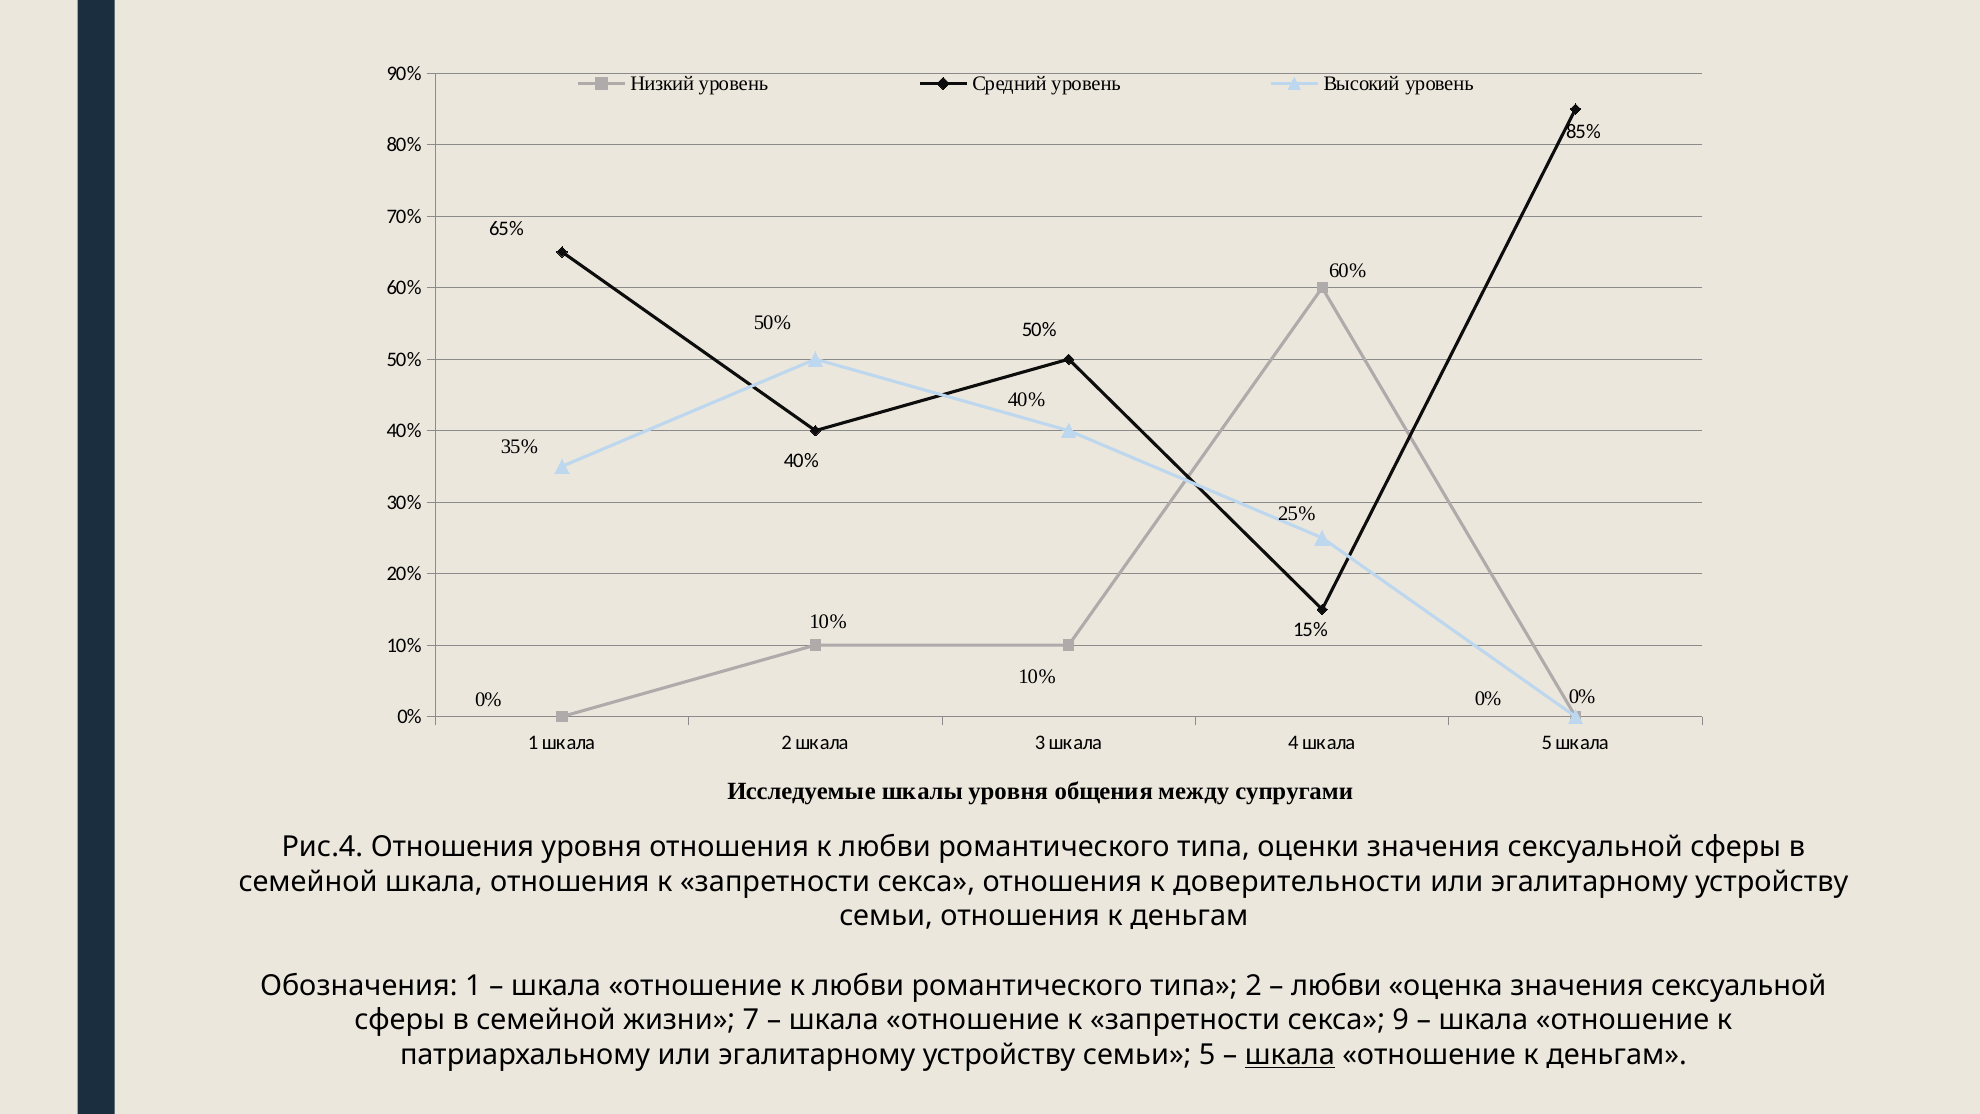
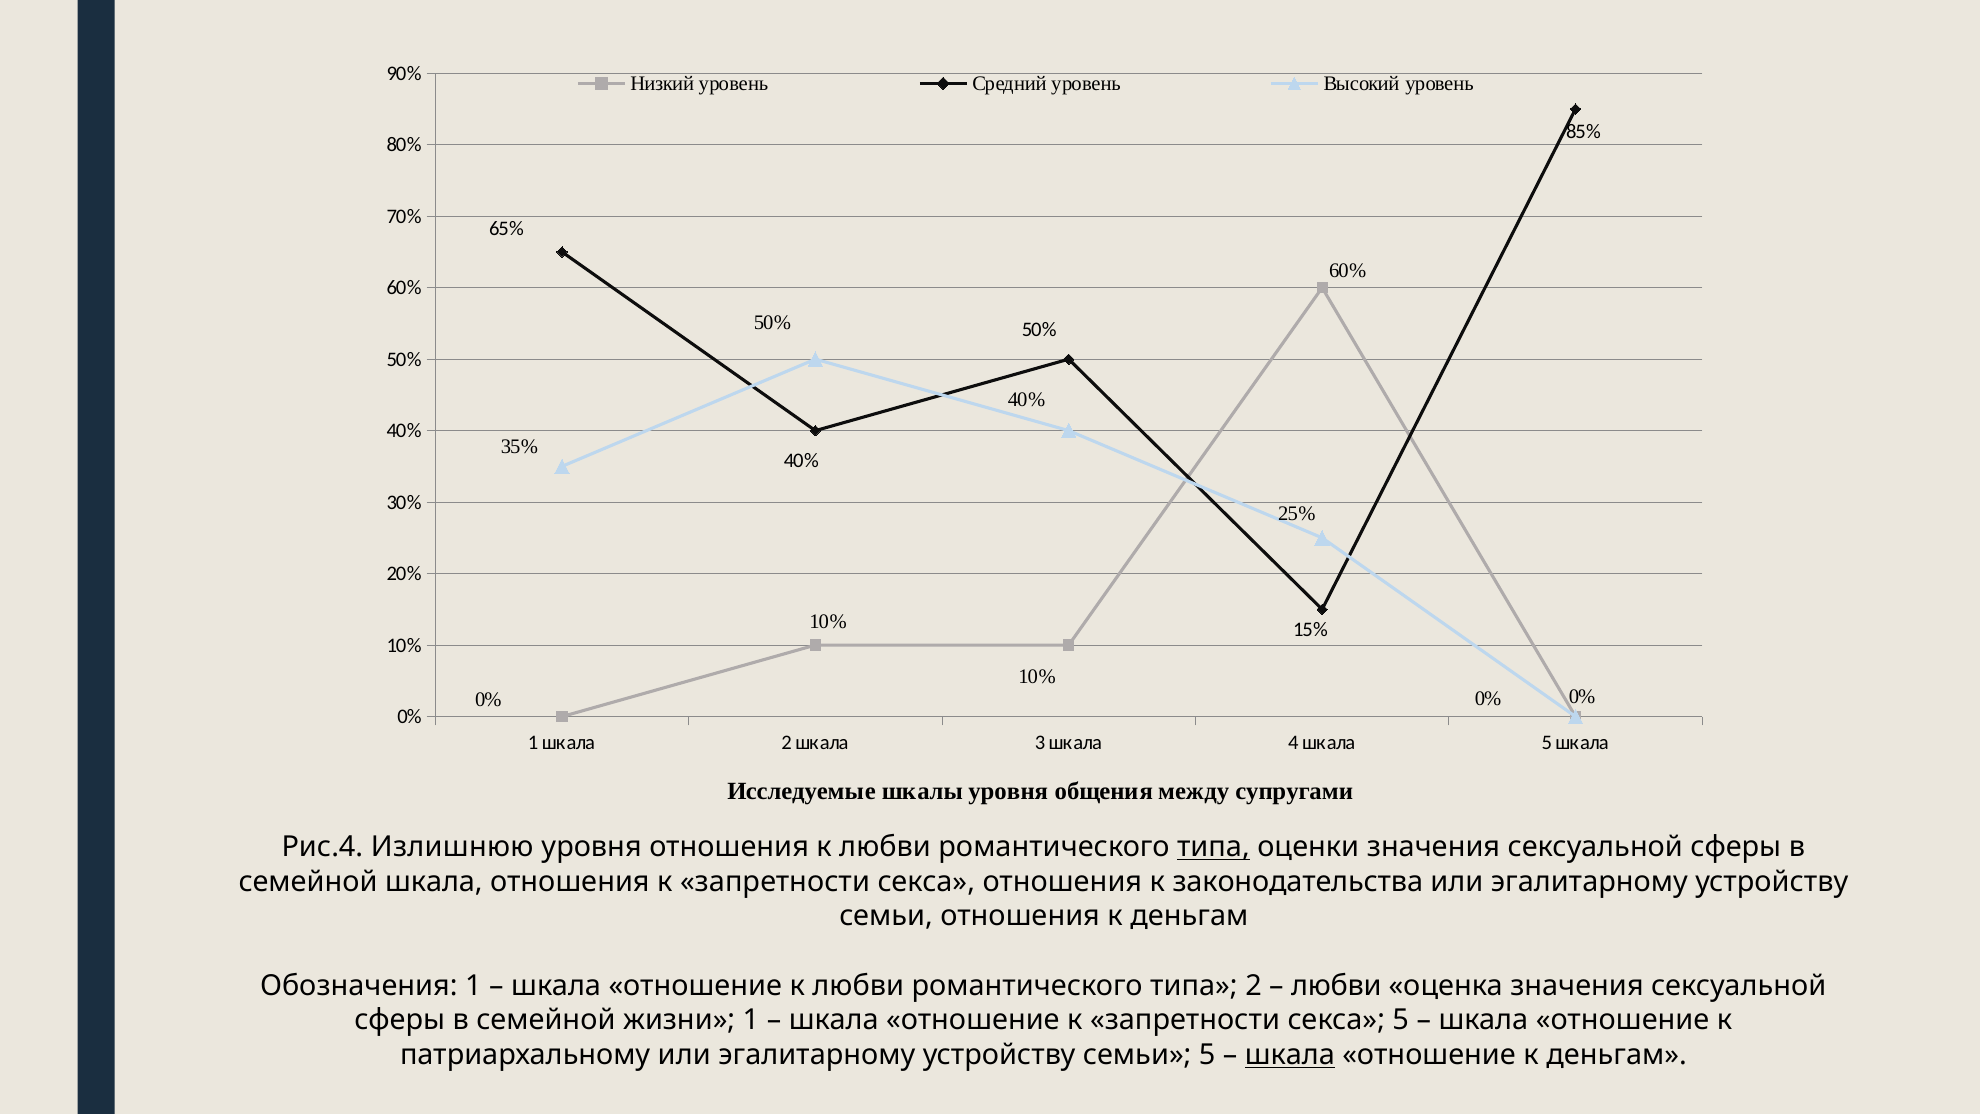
Рис.4 Отношения: Отношения -> Излишнюю (452, 847)
типа underline: none -> present (1213, 847)
доверительности: доверительности -> законодательства (1298, 882)
жизни 7: 7 -> 1 (751, 1020)
секса 9: 9 -> 5 (1401, 1020)
